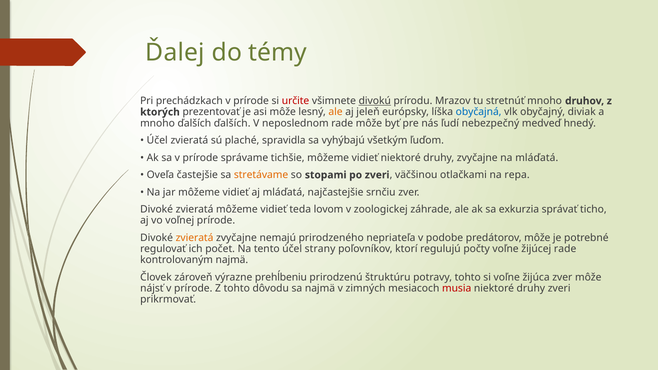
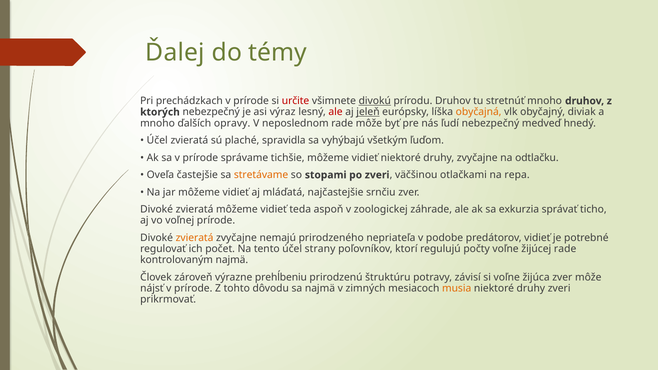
prírodu Mrazov: Mrazov -> Druhov (453, 101)
ktorých prezentovať: prezentovať -> nebezpečný (211, 112)
asi môže: môže -> výraz (283, 112)
ale colour: orange -> red (336, 112)
jeleň underline: none -> present (368, 112)
obyčajná colour: blue -> orange (479, 112)
ďalších ďalších: ďalších -> opravy (232, 123)
na mláďatá: mláďatá -> odtlačku (537, 158)
lovom: lovom -> aspoň (328, 210)
predátorov môže: môže -> vidieť (537, 238)
potravy tohto: tohto -> závisí (468, 277)
musia colour: red -> orange (457, 289)
